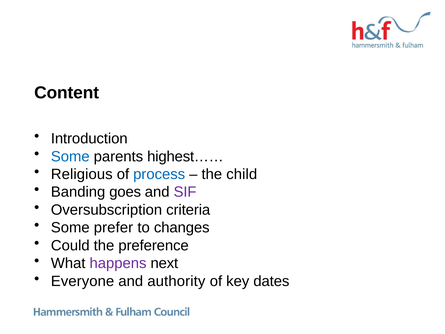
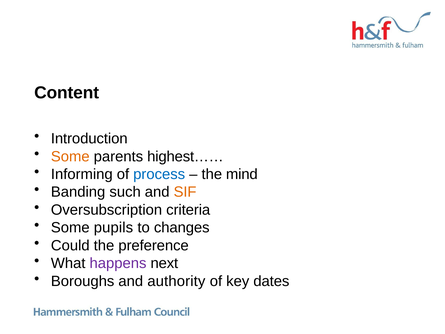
Some colour: blue -> orange (70, 156)
Religious: Religious -> Informing (82, 174)
child: child -> mind (242, 174)
goes: goes -> such (125, 192)
SIF colour: purple -> orange (185, 192)
prefer: prefer -> pupils (113, 228)
Everyone: Everyone -> Boroughs (83, 281)
